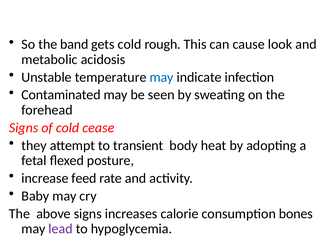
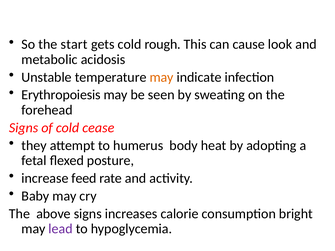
band: band -> start (74, 44)
may colour: blue -> orange (162, 77)
Contaminated: Contaminated -> Erythropoiesis (61, 95)
transient: transient -> humerus (138, 146)
bones: bones -> bright (296, 214)
